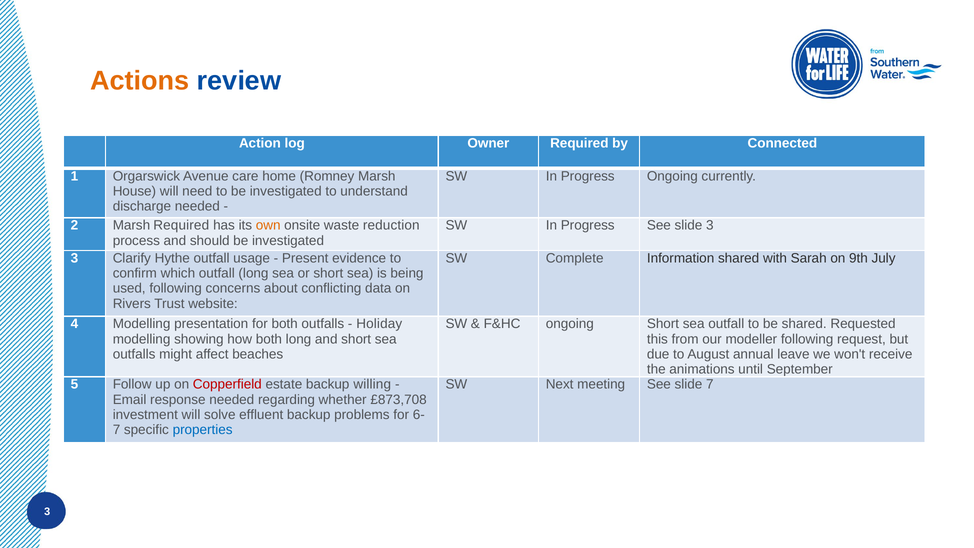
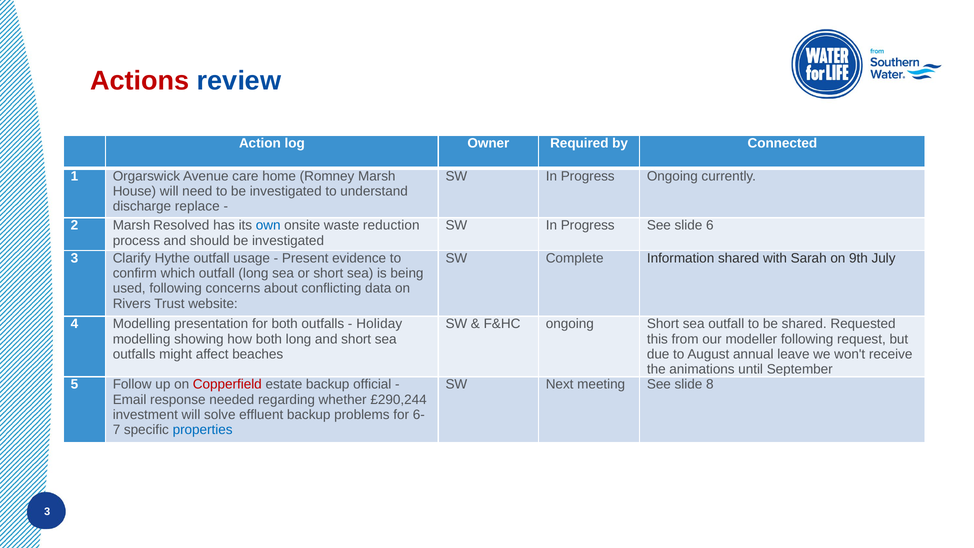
Actions colour: orange -> red (140, 81)
discharge needed: needed -> replace (197, 206)
Marsh Required: Required -> Resolved (181, 225)
own colour: orange -> blue (268, 225)
slide 3: 3 -> 6 (710, 225)
willing: willing -> official (372, 384)
slide 7: 7 -> 8 (710, 384)
£873,708: £873,708 -> £290,244 (399, 399)
